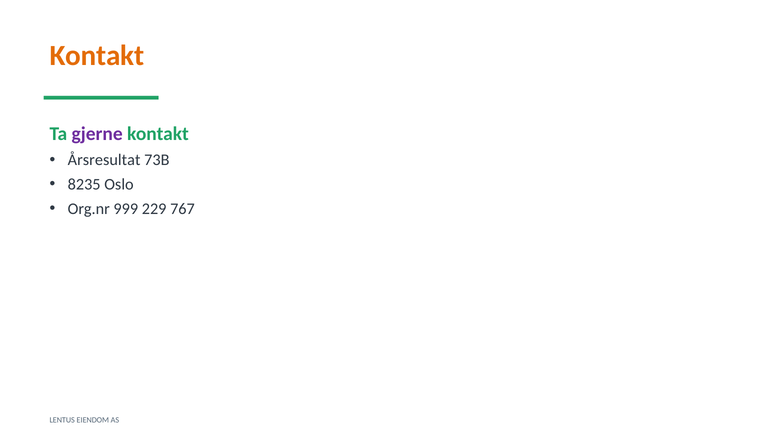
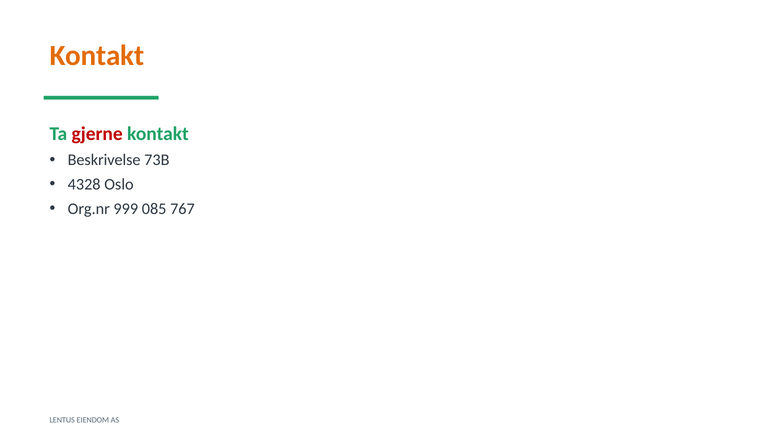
gjerne colour: purple -> red (97, 134)
Årsresultat: Årsresultat -> Beskrivelse (104, 160)
8235: 8235 -> 4328 (84, 184)
229: 229 -> 085 (154, 209)
